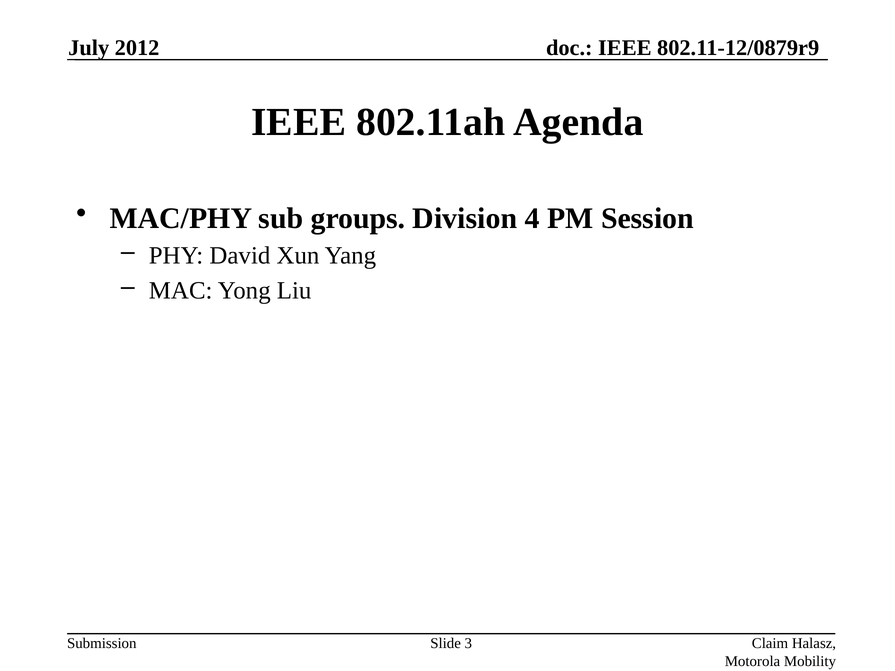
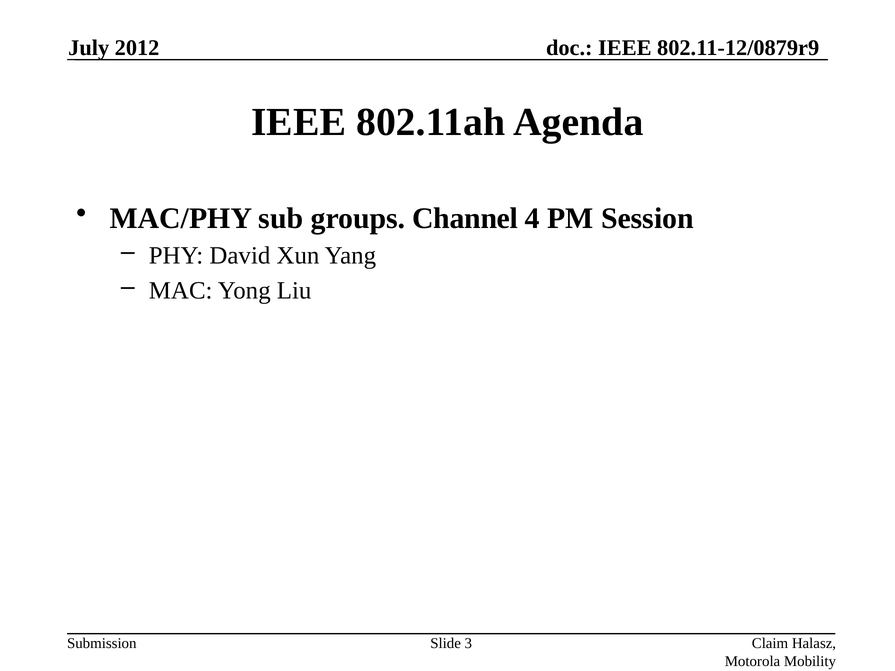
Division: Division -> Channel (465, 218)
